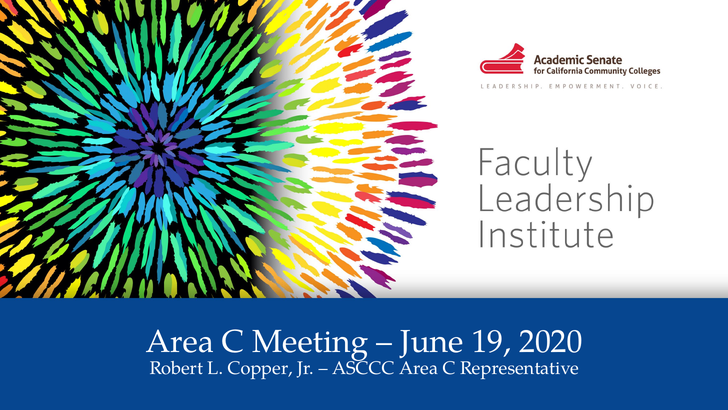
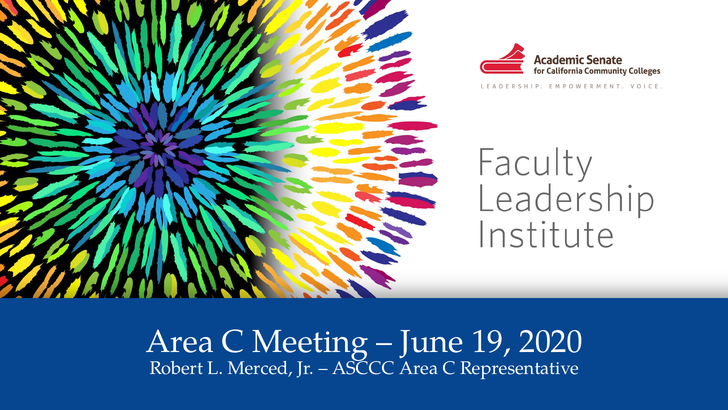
Copper: Copper -> Merced (260, 368)
